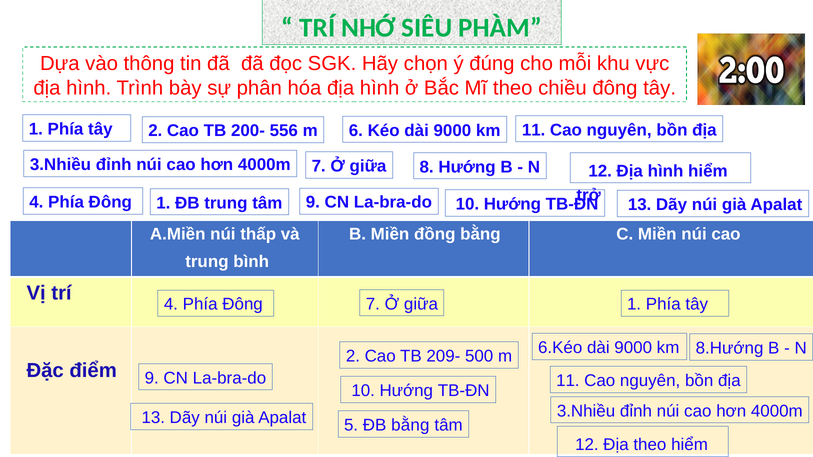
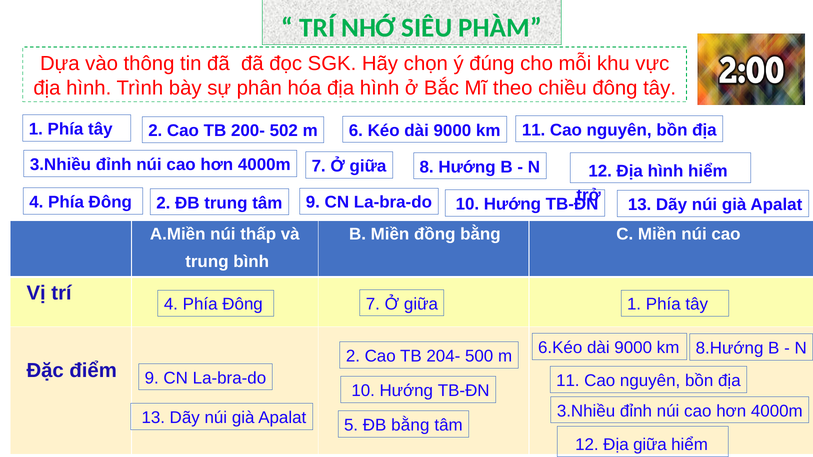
556: 556 -> 502 (284, 131)
Đông 1: 1 -> 2 (163, 203)
209-: 209- -> 204- (443, 356)
Địa theo: theo -> giữa (650, 445)
